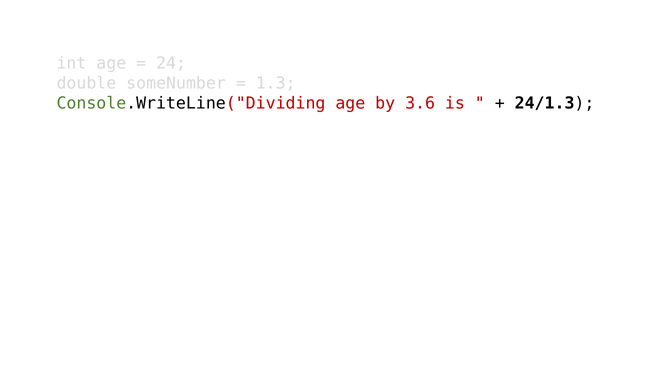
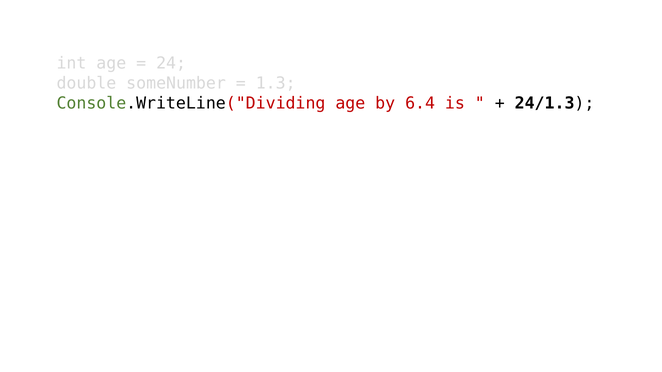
3.6: 3.6 -> 6.4 (420, 103)
